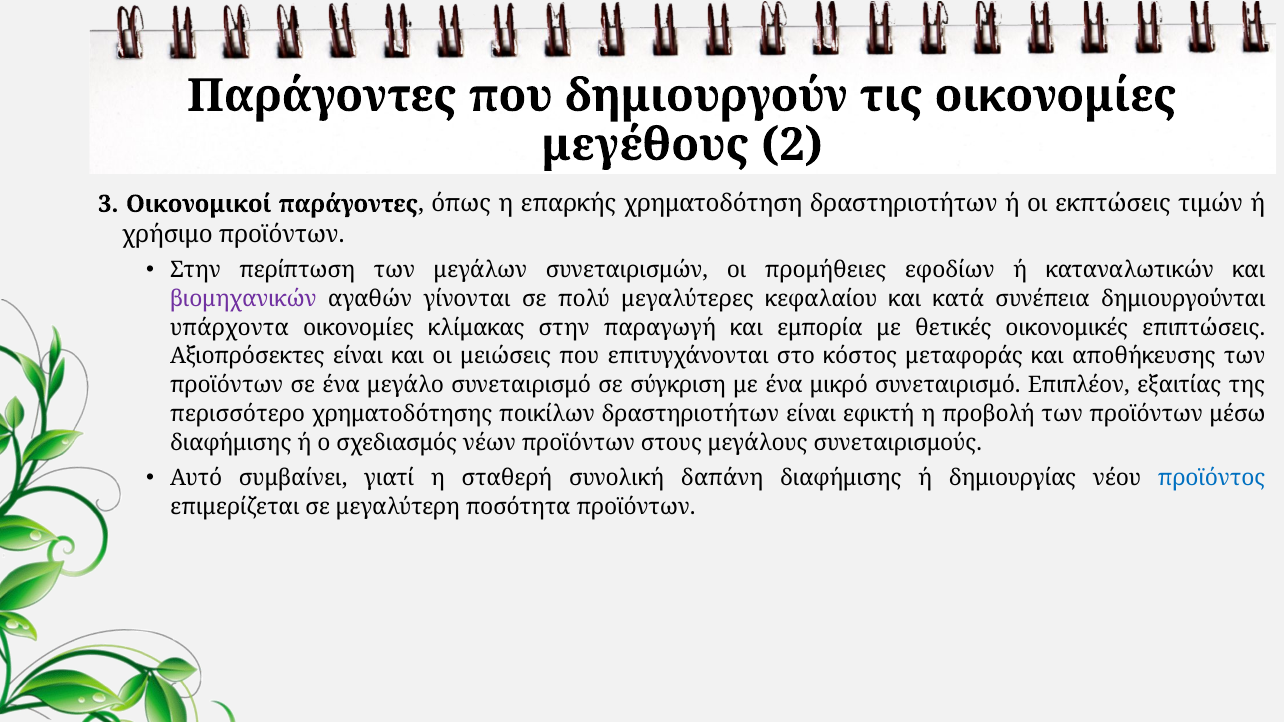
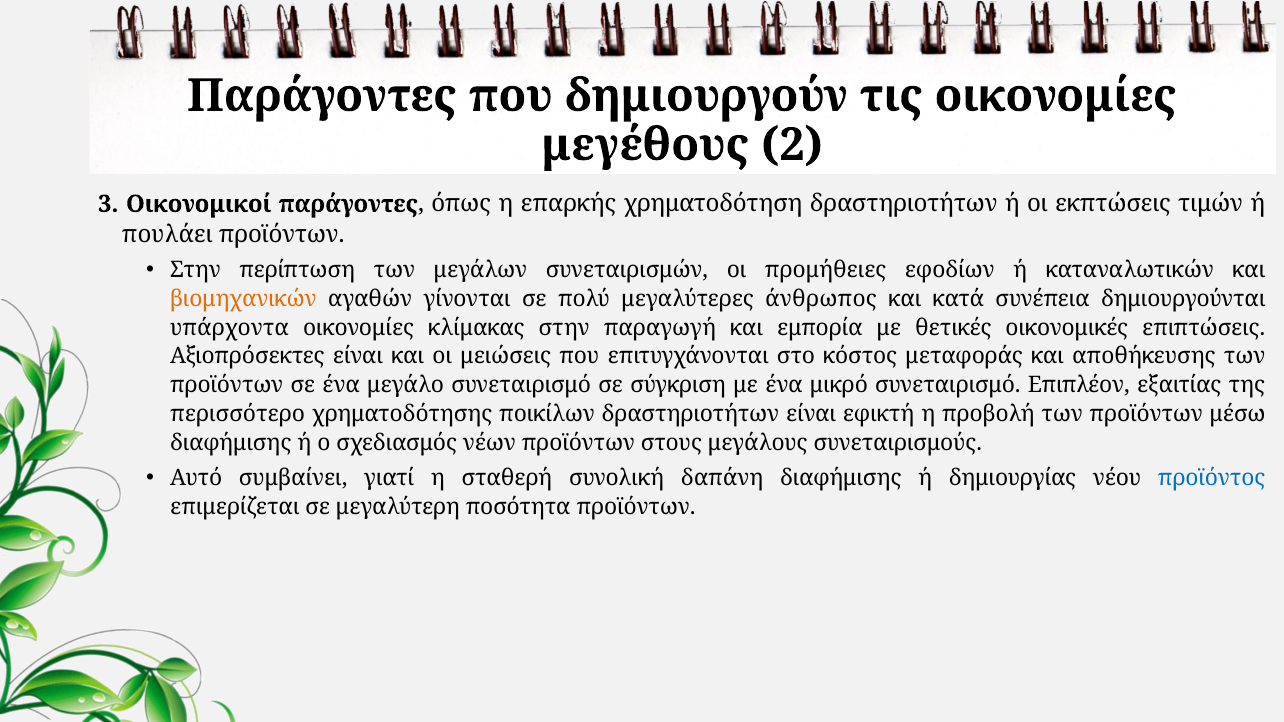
χρήσιμο: χρήσιμο -> πουλάει (167, 234)
βιομηχανικών colour: purple -> orange (243, 299)
κεφαλαίου: κεφαλαίου -> άνθρωπος (821, 299)
